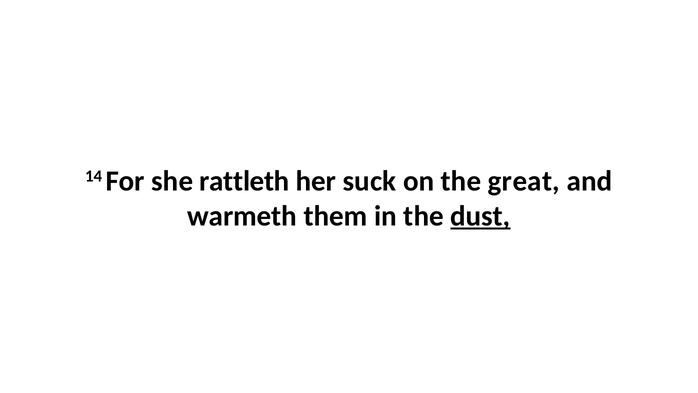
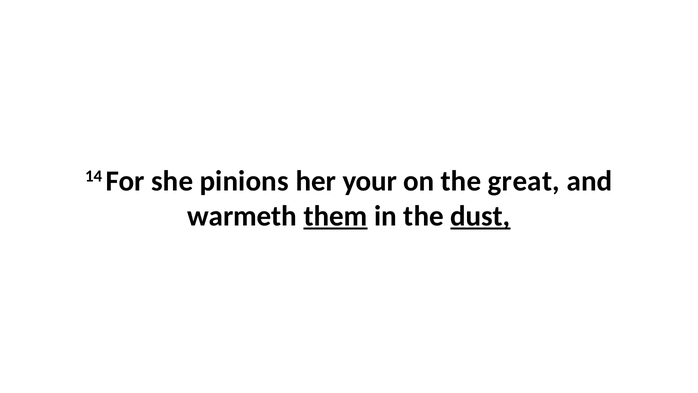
rattleth: rattleth -> pinions (244, 181)
suck: suck -> your (370, 181)
them underline: none -> present (336, 216)
